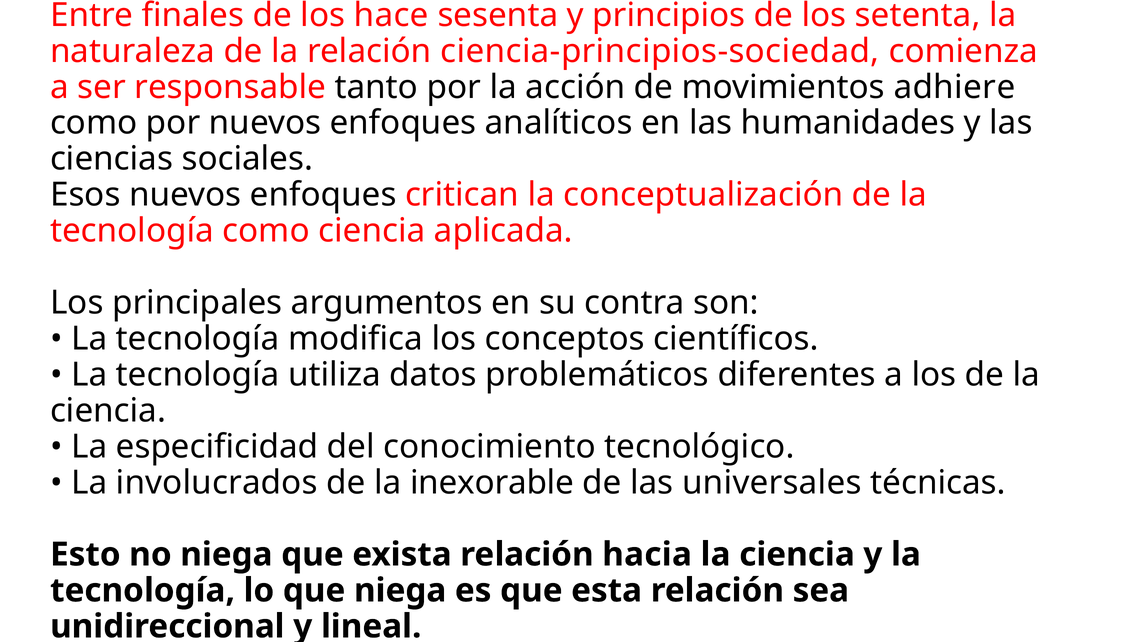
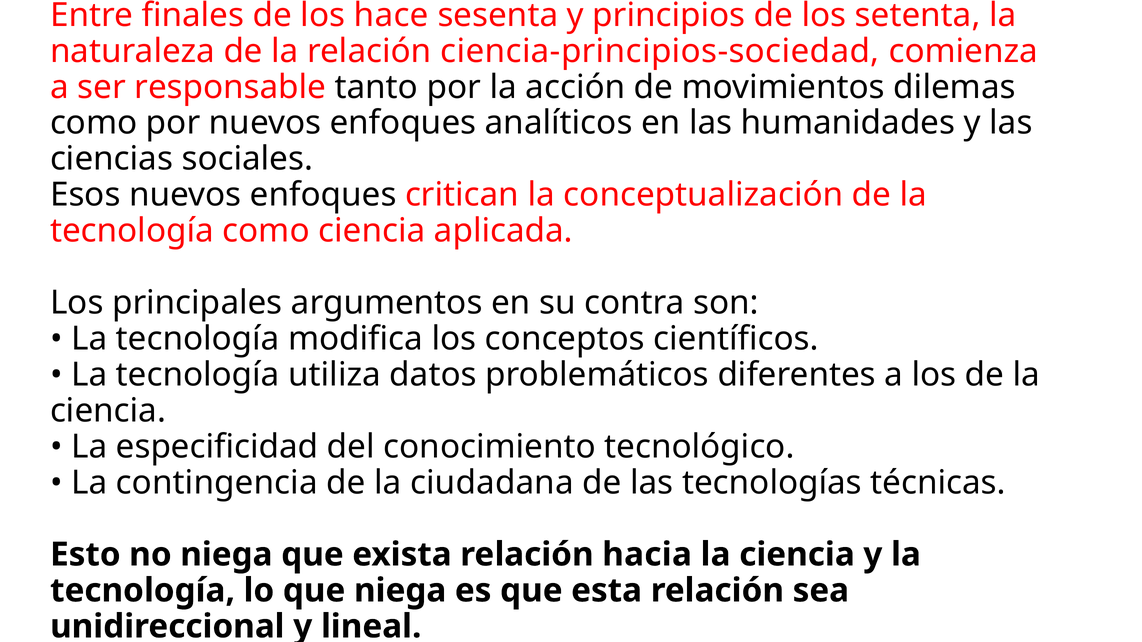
adhiere: adhiere -> dilemas (955, 87)
involucrados: involucrados -> contingencia (217, 483)
inexorable: inexorable -> ciudadana (492, 483)
universales: universales -> tecnologías (772, 483)
